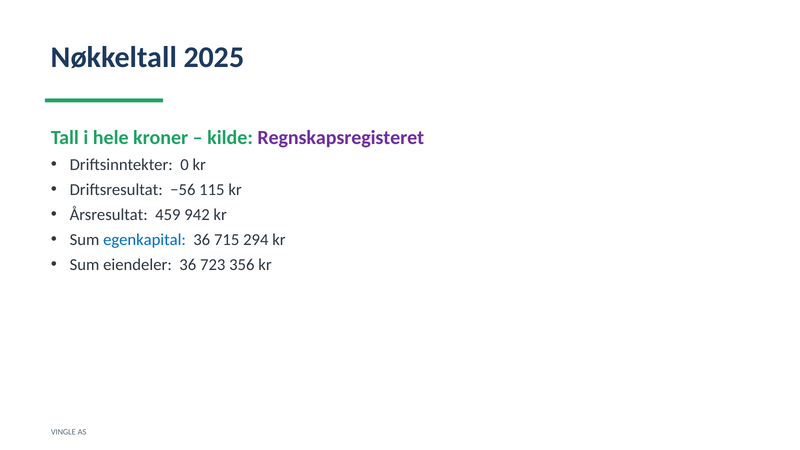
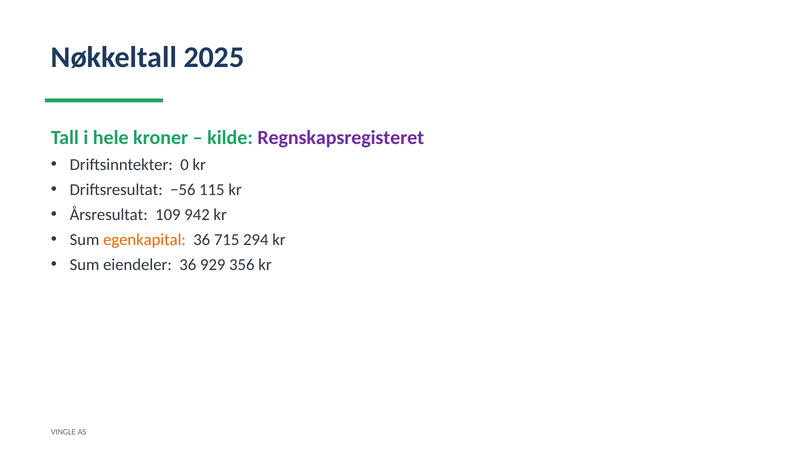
459: 459 -> 109 (168, 215)
egenkapital colour: blue -> orange (145, 240)
723: 723 -> 929 (213, 265)
